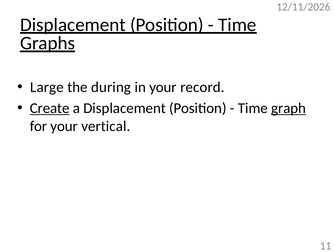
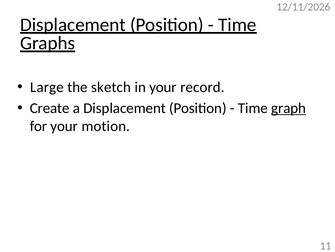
during: during -> sketch (111, 87)
Create underline: present -> none (50, 108)
vertical: vertical -> motion (106, 126)
